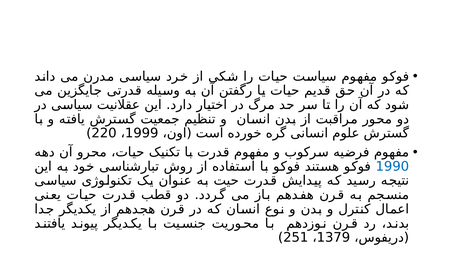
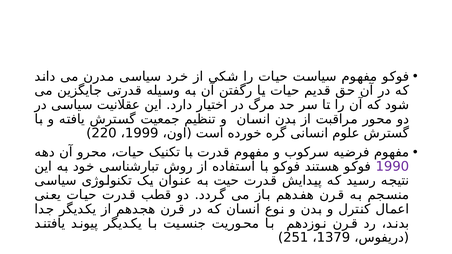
1990 colour: blue -> purple (392, 167)
